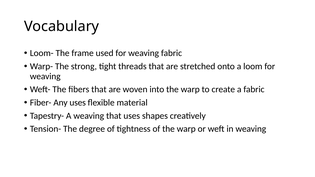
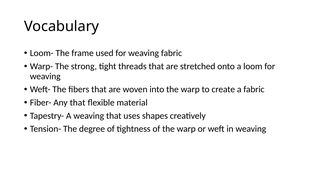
Any uses: uses -> that (78, 103)
